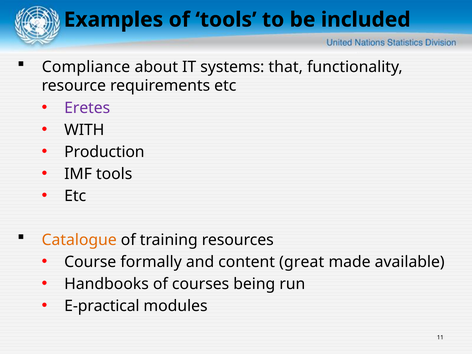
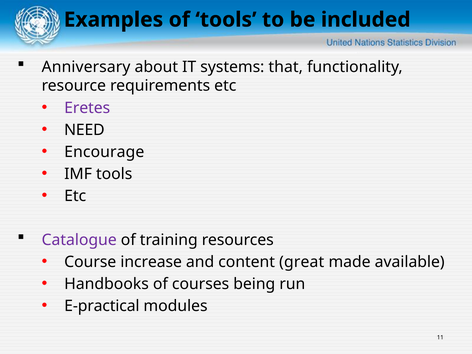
Compliance: Compliance -> Anniversary (86, 67)
WITH: WITH -> NEED (84, 130)
Production: Production -> Encourage (104, 152)
Catalogue colour: orange -> purple (79, 240)
formally: formally -> increase (151, 262)
